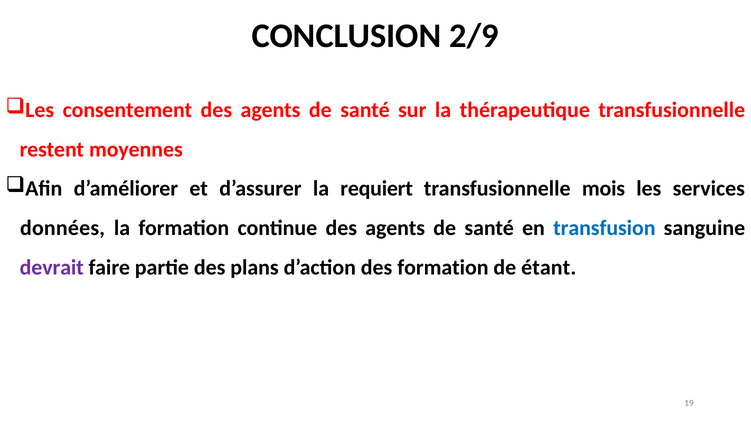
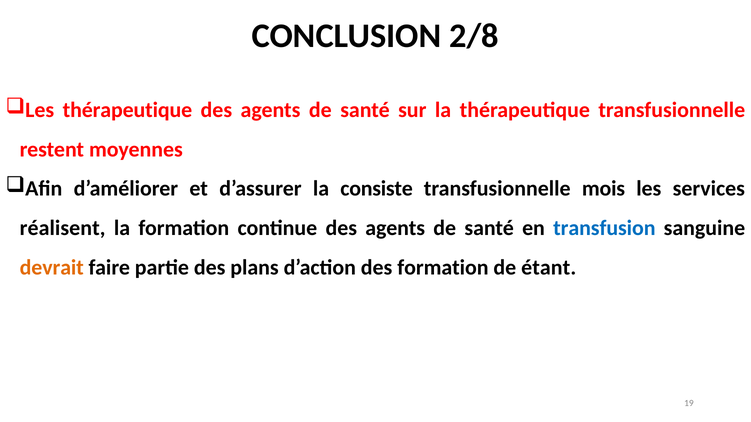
2/9: 2/9 -> 2/8 (474, 36)
Les consentement: consentement -> thérapeutique (127, 110)
requiert: requiert -> consiste (377, 189)
données: données -> réalisent (63, 228)
devrait colour: purple -> orange (52, 268)
